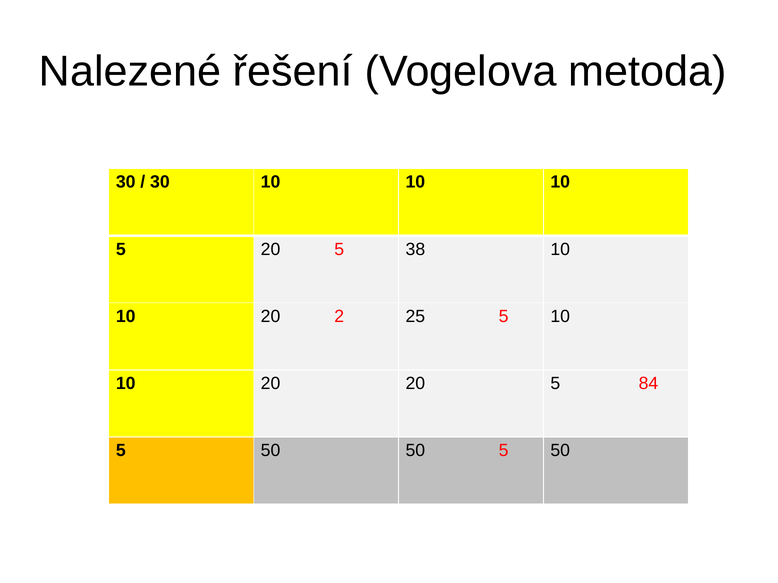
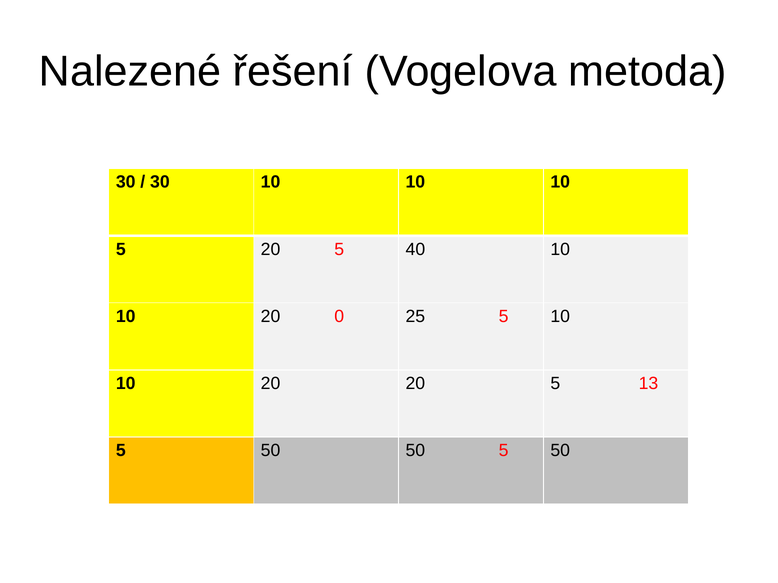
38: 38 -> 40 (415, 249)
2: 2 -> 0 (339, 317)
84: 84 -> 13 (648, 384)
